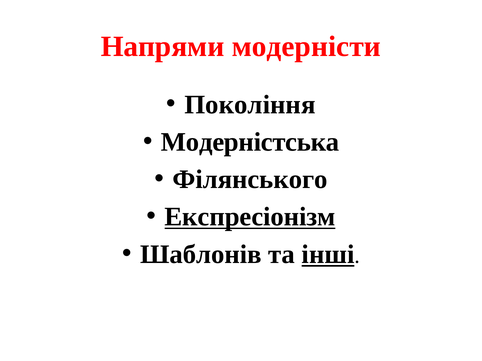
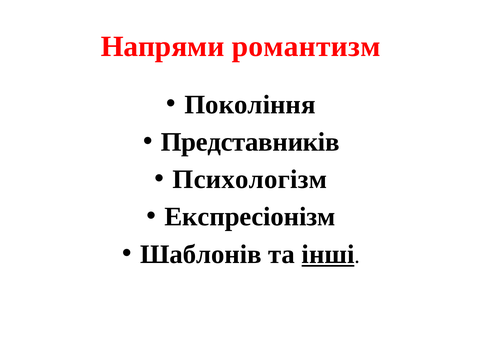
модерністи: модерністи -> романтизм (306, 47)
Модерністська: Модерністська -> Представників (250, 142)
Філянського: Філянського -> Психологізм (250, 180)
Експресіонізм underline: present -> none (250, 217)
